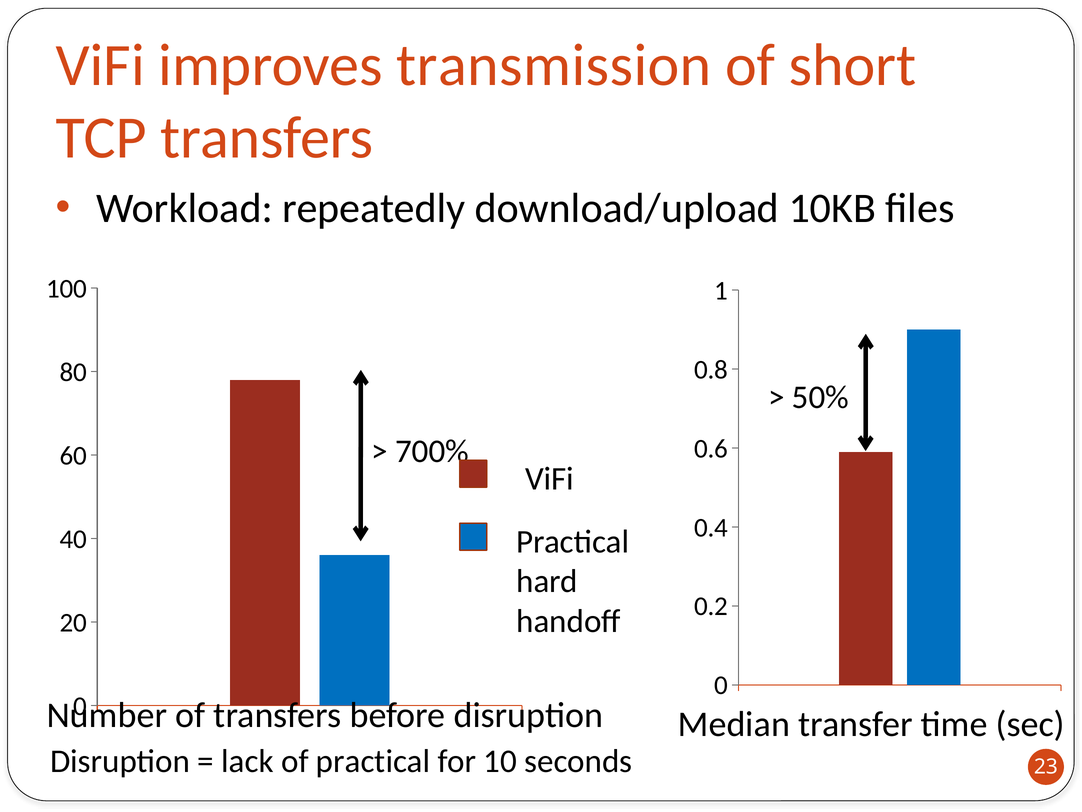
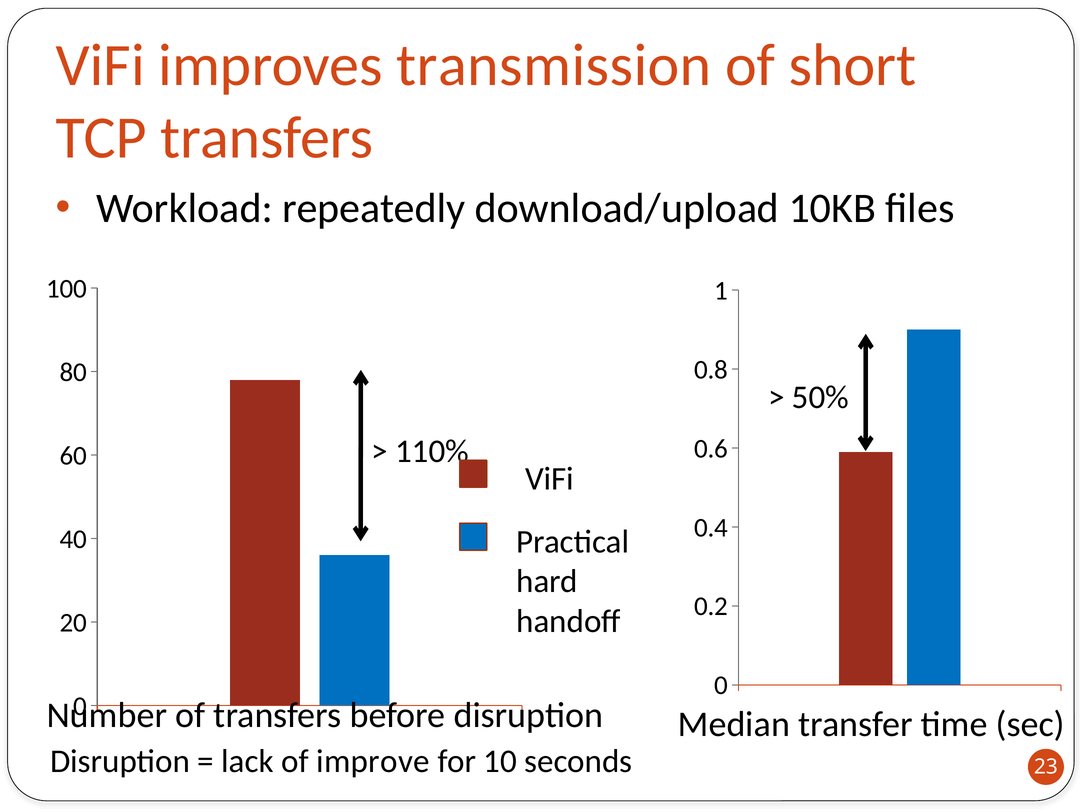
700%: 700% -> 110% (432, 451)
of practical: practical -> improve (373, 761)
